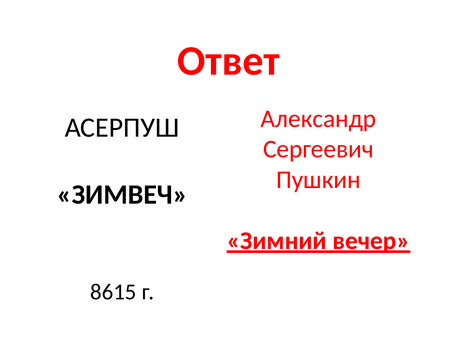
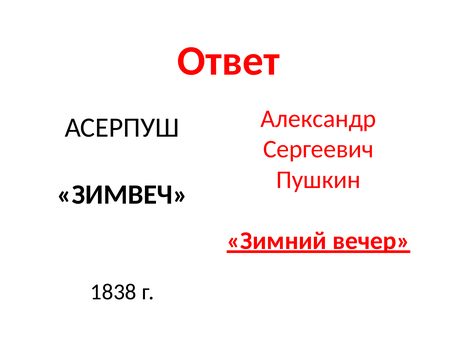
8615: 8615 -> 1838 (113, 292)
